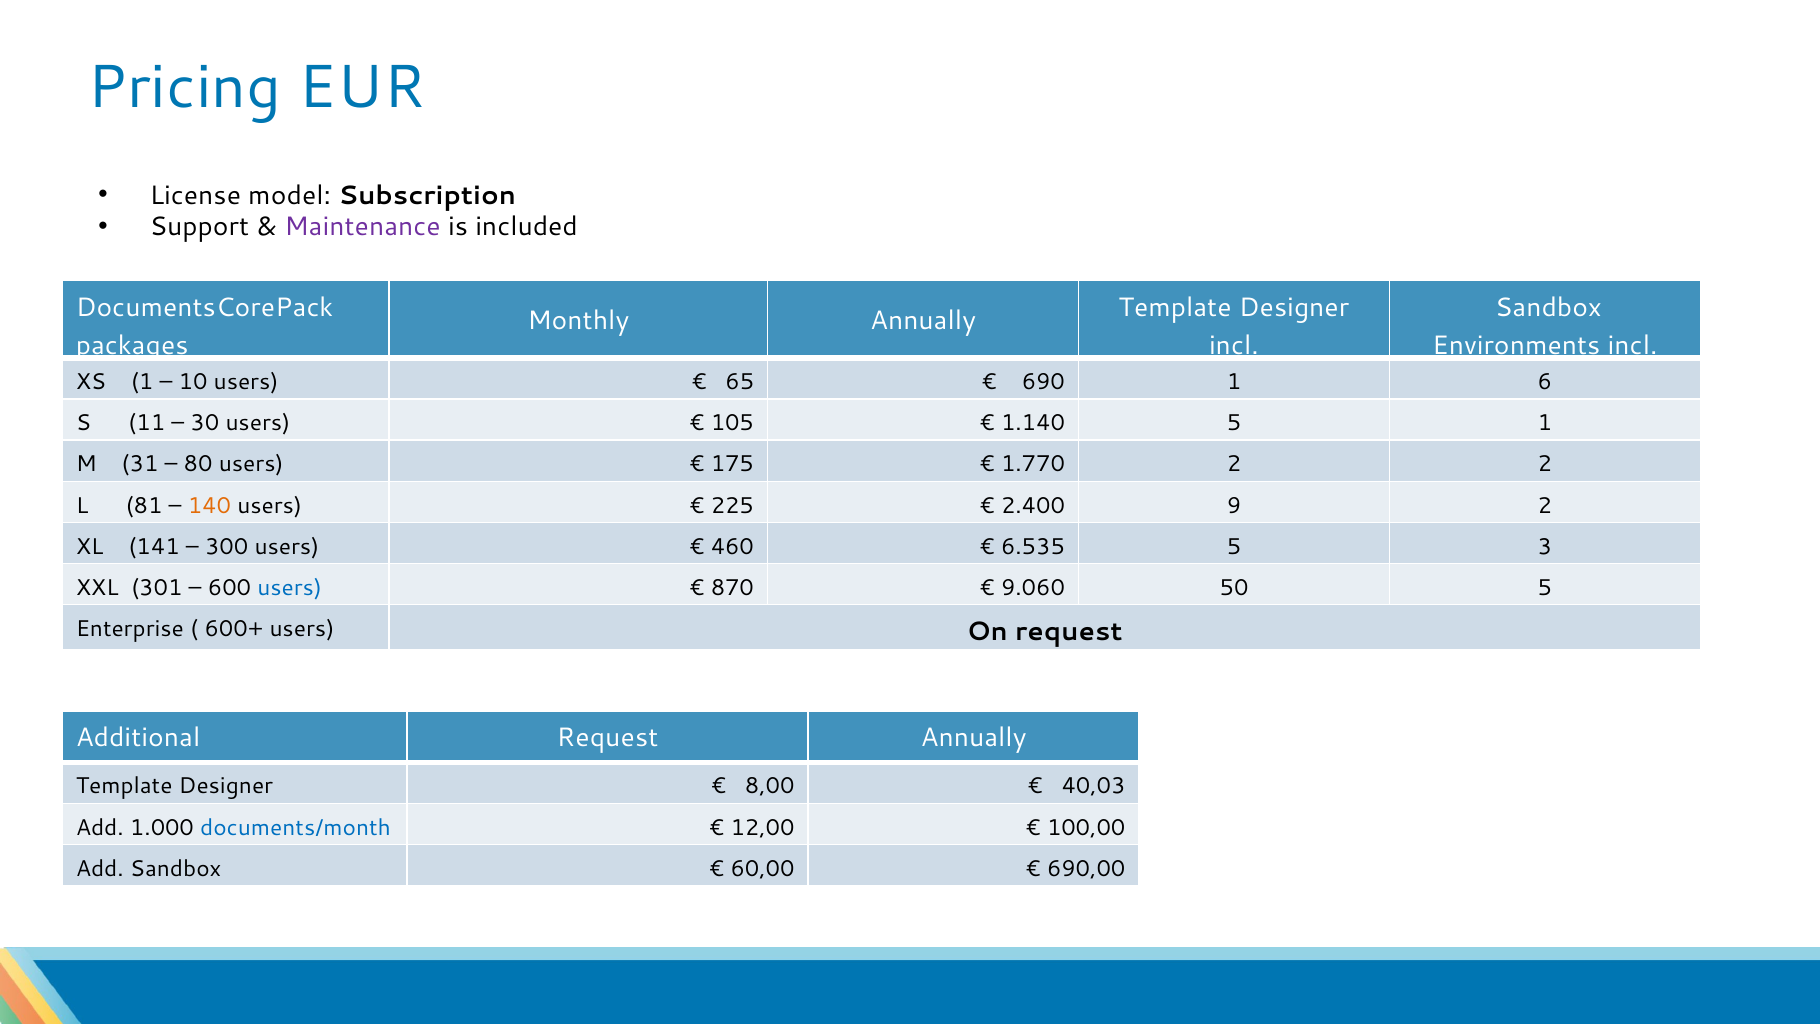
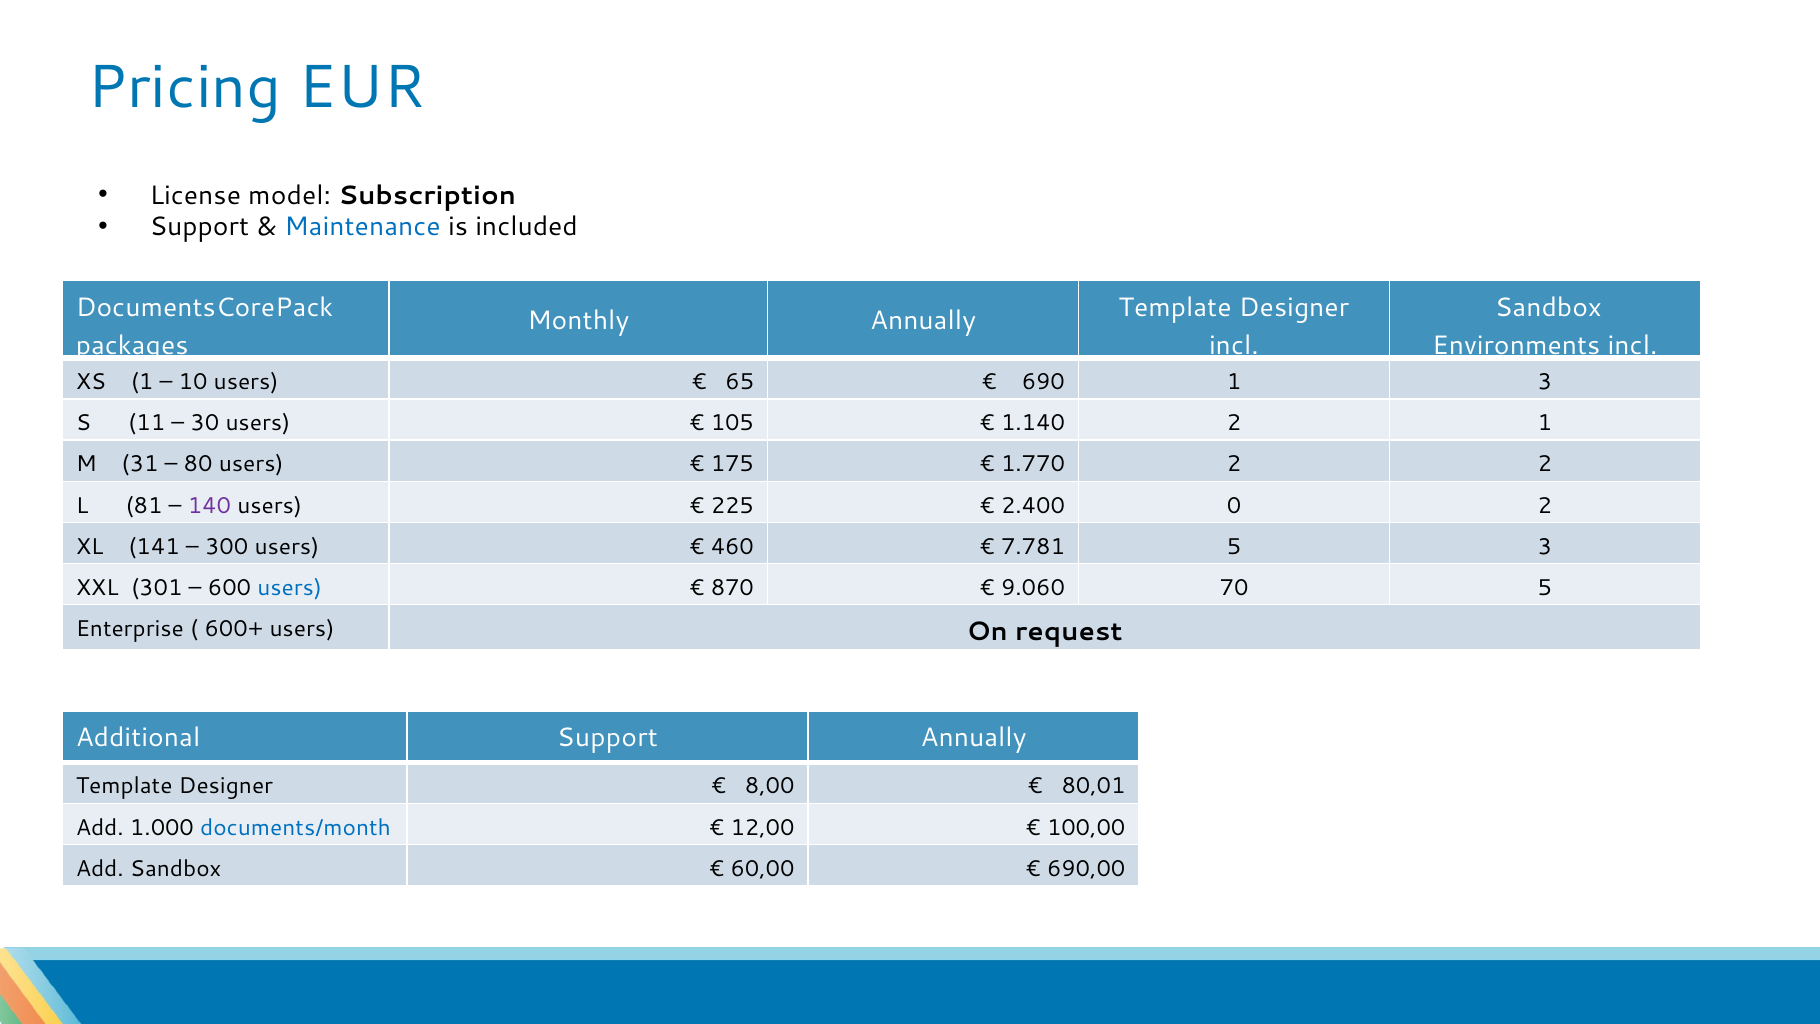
Maintenance colour: purple -> blue (362, 227)
1 6: 6 -> 3 (1545, 382)
1.140 5: 5 -> 2 (1234, 423)
140 colour: orange -> purple (209, 505)
9: 9 -> 0 (1234, 505)
6.535: 6.535 -> 7.781 (1033, 547)
50: 50 -> 70 (1234, 588)
Additional Request: Request -> Support (607, 738)
40,03: 40,03 -> 80,01 (1094, 786)
